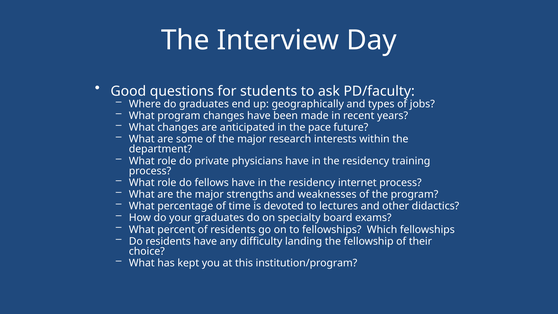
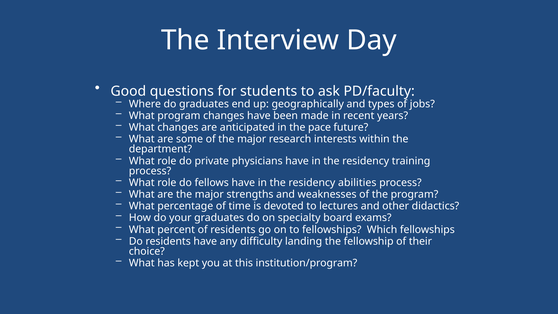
internet: internet -> abilities (357, 183)
